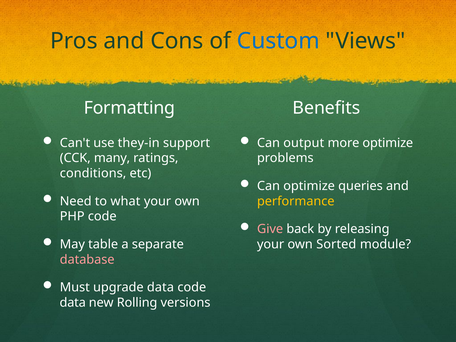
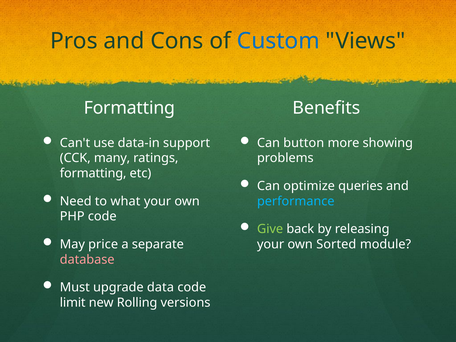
they-in: they-in -> data-in (139, 143)
output: output -> button (304, 143)
more optimize: optimize -> showing (388, 143)
conditions: conditions -> formatting (93, 173)
performance colour: yellow -> light blue (296, 201)
Give colour: pink -> light green (270, 229)
table: table -> price (103, 244)
data: data -> limit (73, 303)
